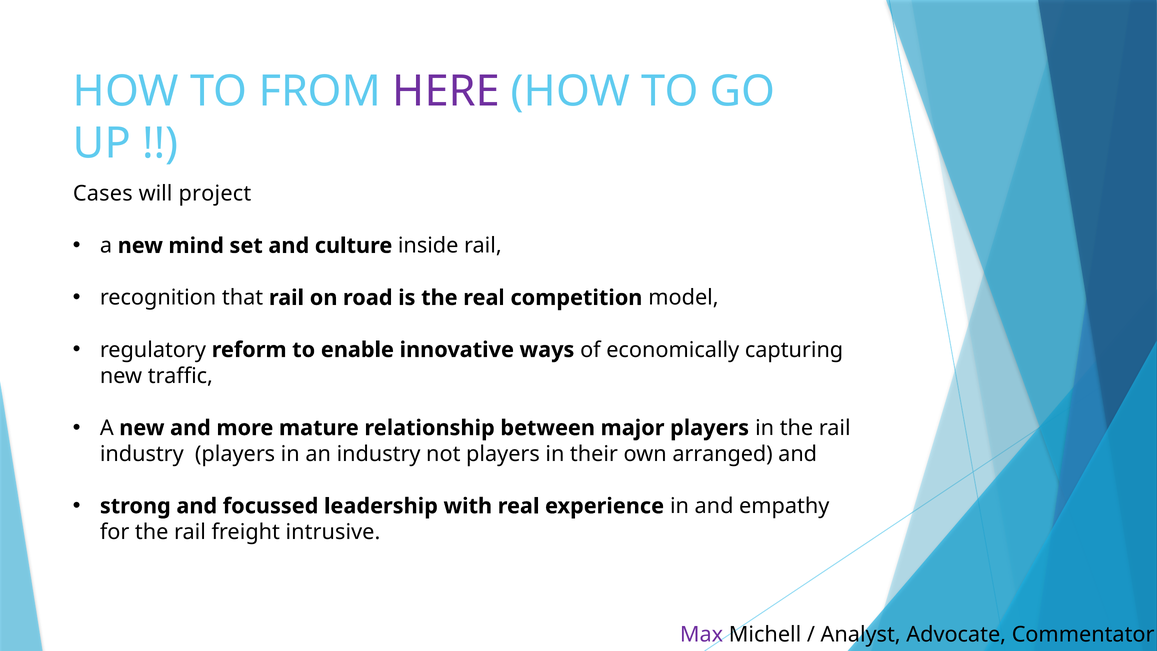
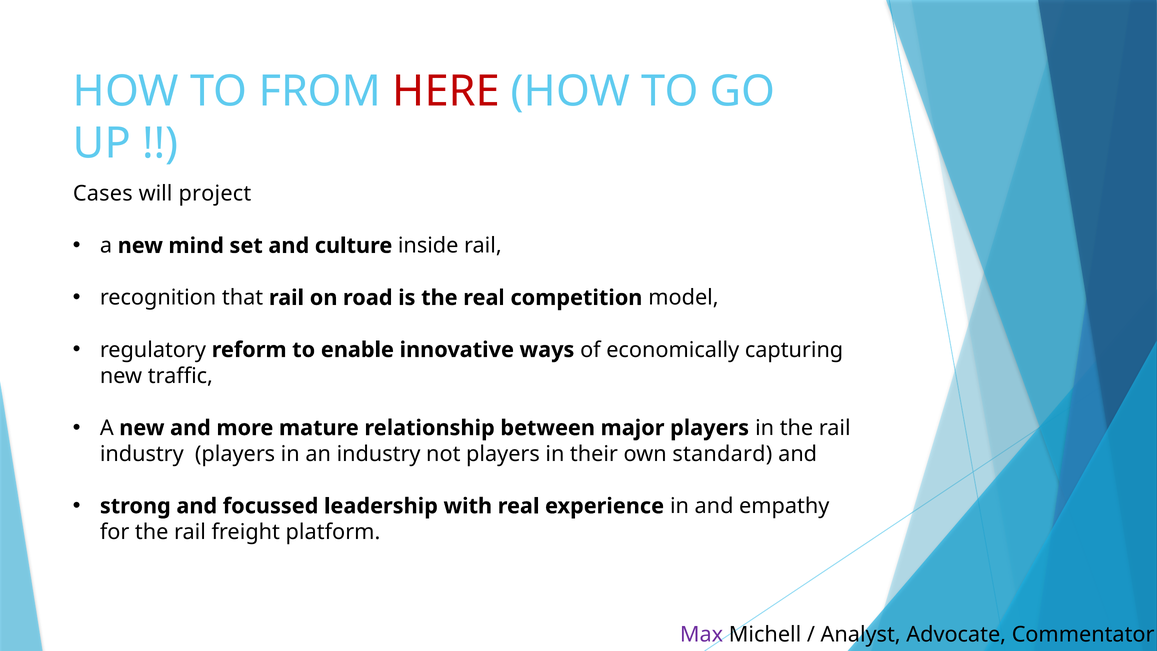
HERE colour: purple -> red (446, 91)
arranged: arranged -> standard (722, 454)
intrusive: intrusive -> platform (333, 532)
